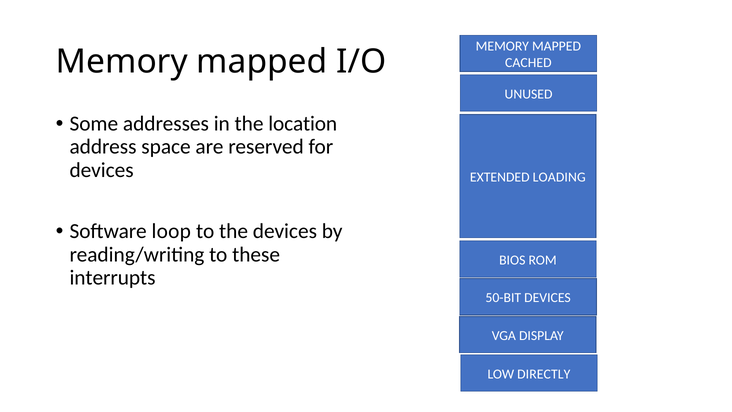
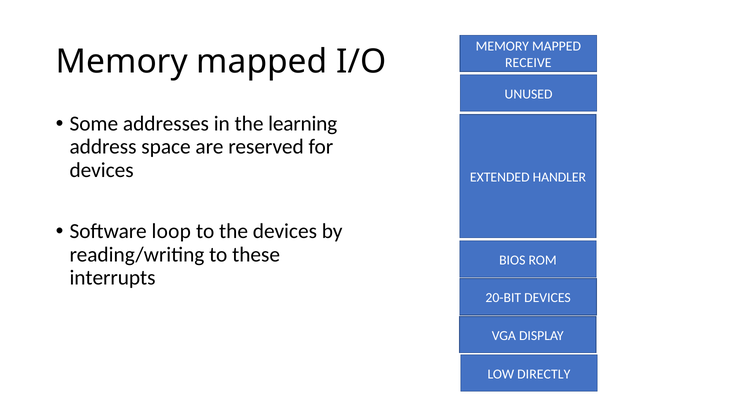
CACHED: CACHED -> RECEIVE (528, 63)
location: location -> learning (303, 124)
LOADING: LOADING -> HANDLER (559, 177)
50-BIT: 50-BIT -> 20-BIT (503, 298)
